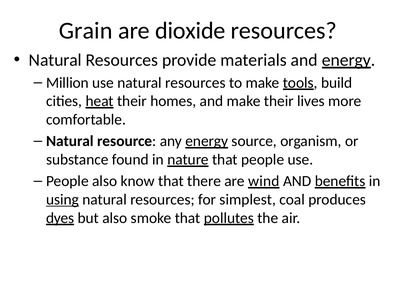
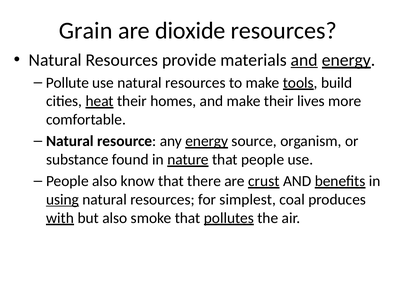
and underline: none -> present (304, 60)
Million: Million -> Pollute (67, 83)
wind: wind -> crust (264, 181)
dyes: dyes -> with (60, 218)
